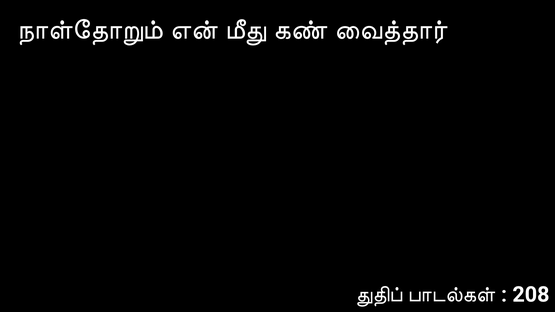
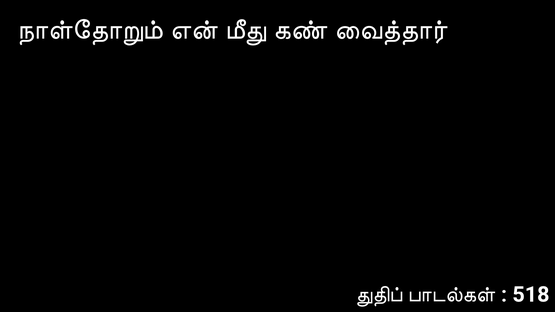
208: 208 -> 518 (531, 295)
